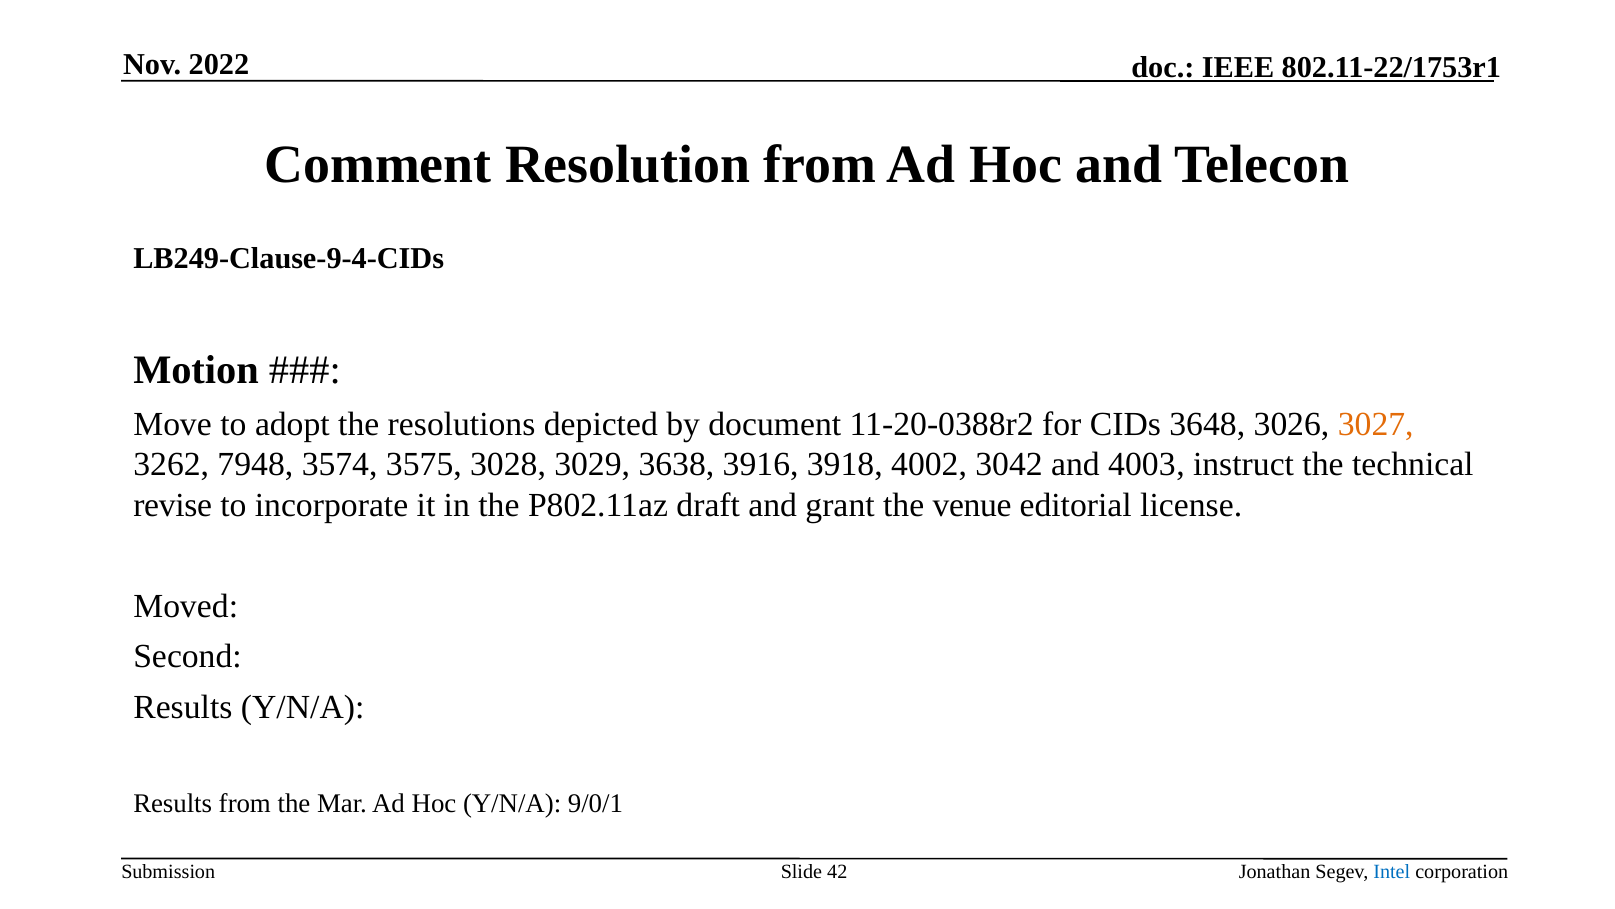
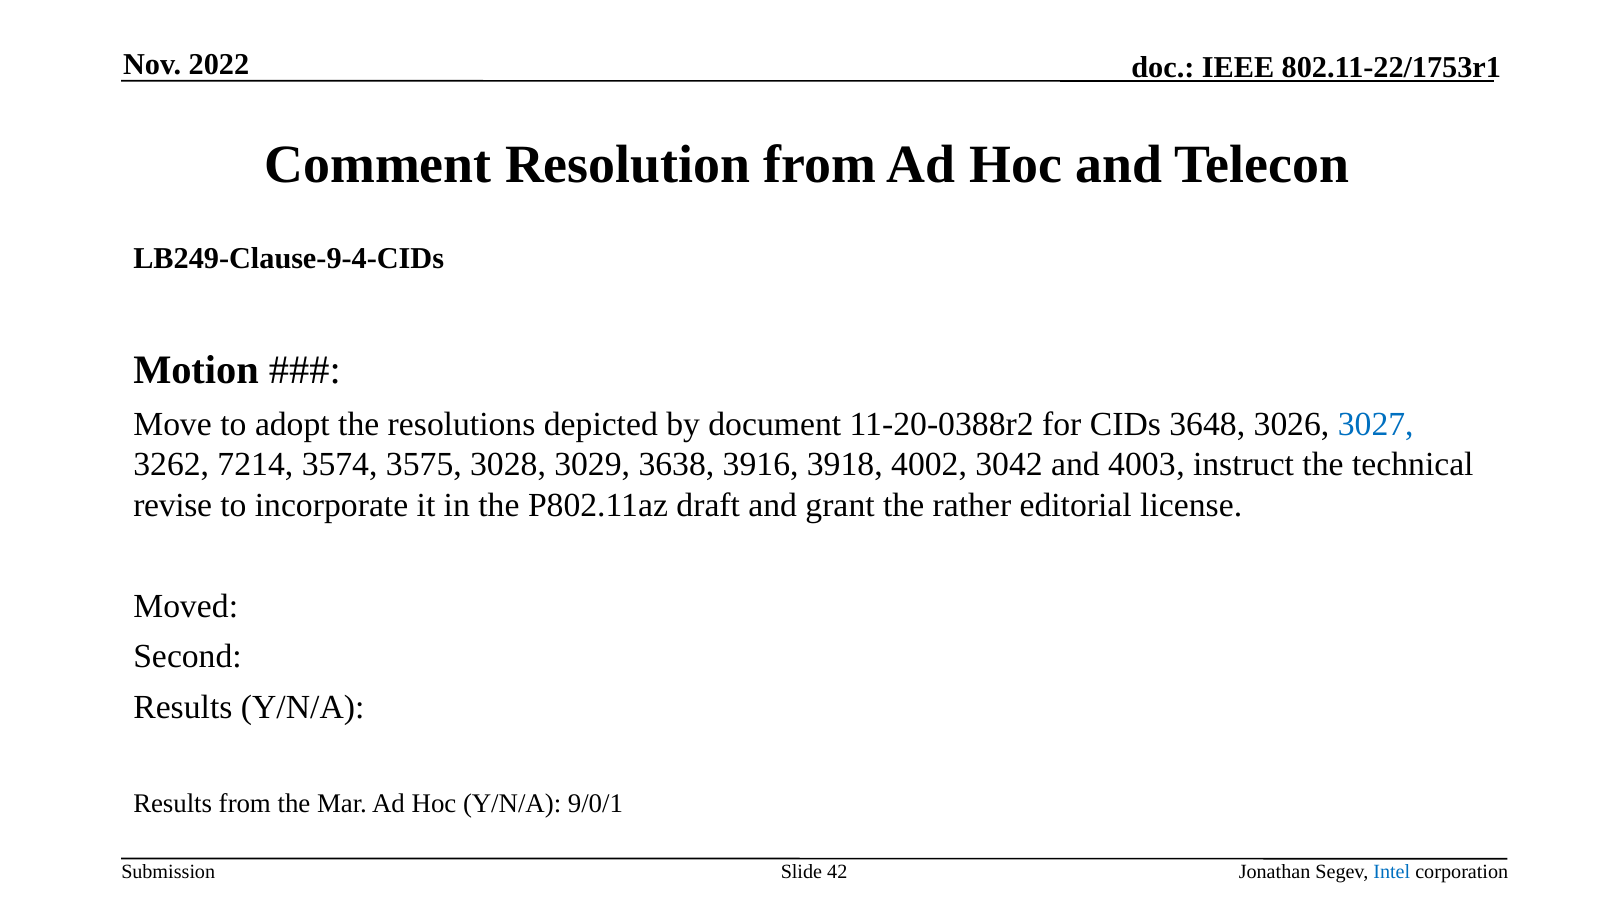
3027 colour: orange -> blue (1376, 424)
7948: 7948 -> 7214 (255, 465)
venue: venue -> rather (972, 505)
